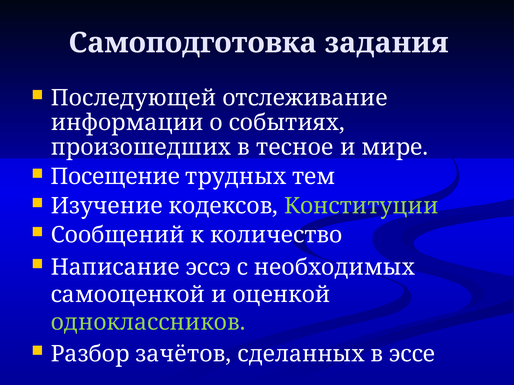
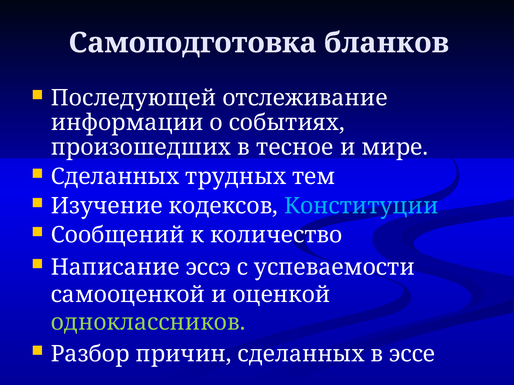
задания: задания -> бланков (387, 43)
Посещение: Посещение -> Сделанных (115, 177)
Конституции colour: light green -> light blue (361, 206)
необходимых: необходимых -> успеваемости (334, 268)
зачётов: зачётов -> причин (184, 355)
